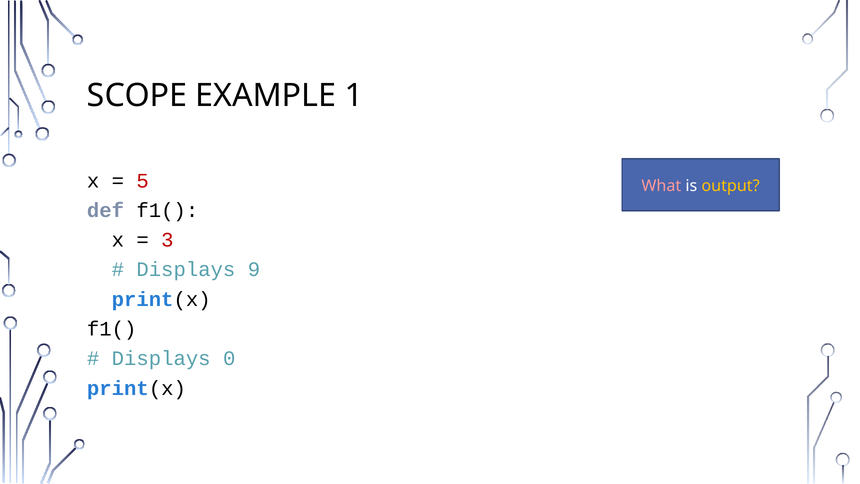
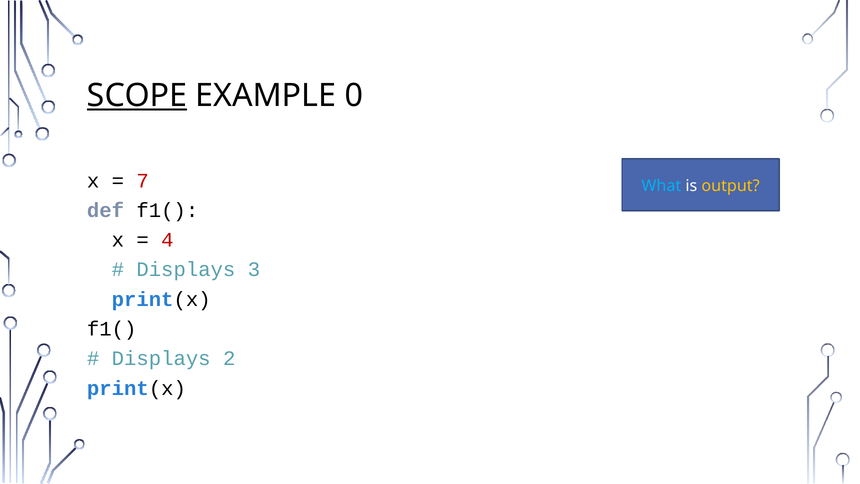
SCOPE underline: none -> present (137, 96)
1: 1 -> 0 (354, 96)
5: 5 -> 7 (143, 181)
What colour: pink -> light blue (661, 186)
3: 3 -> 4 (167, 240)
9: 9 -> 3 (254, 270)
0: 0 -> 2 (229, 358)
